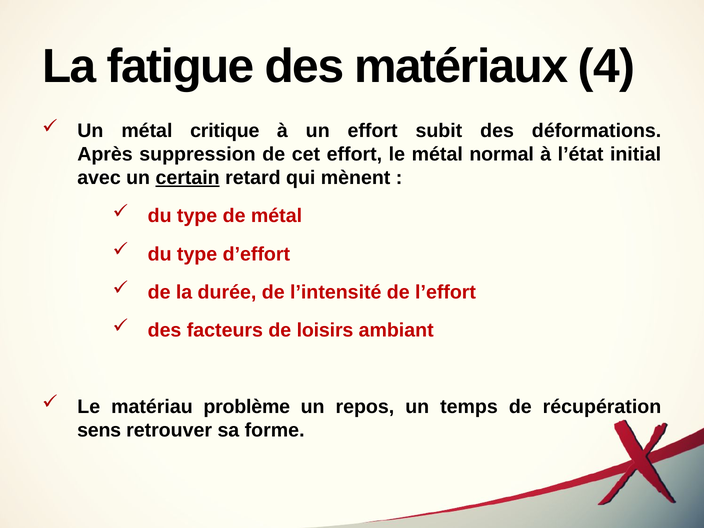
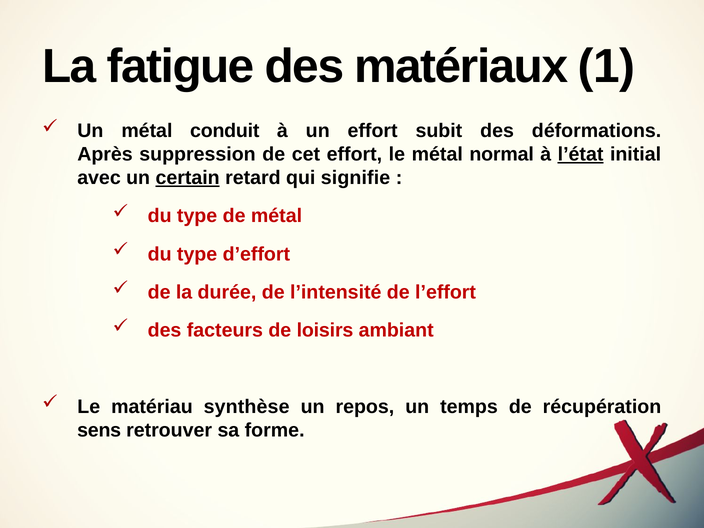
4: 4 -> 1 (606, 66)
critique: critique -> conduit (225, 131)
l’état underline: none -> present (581, 154)
mènent: mènent -> signifie (356, 178)
problème: problème -> synthèse (247, 407)
